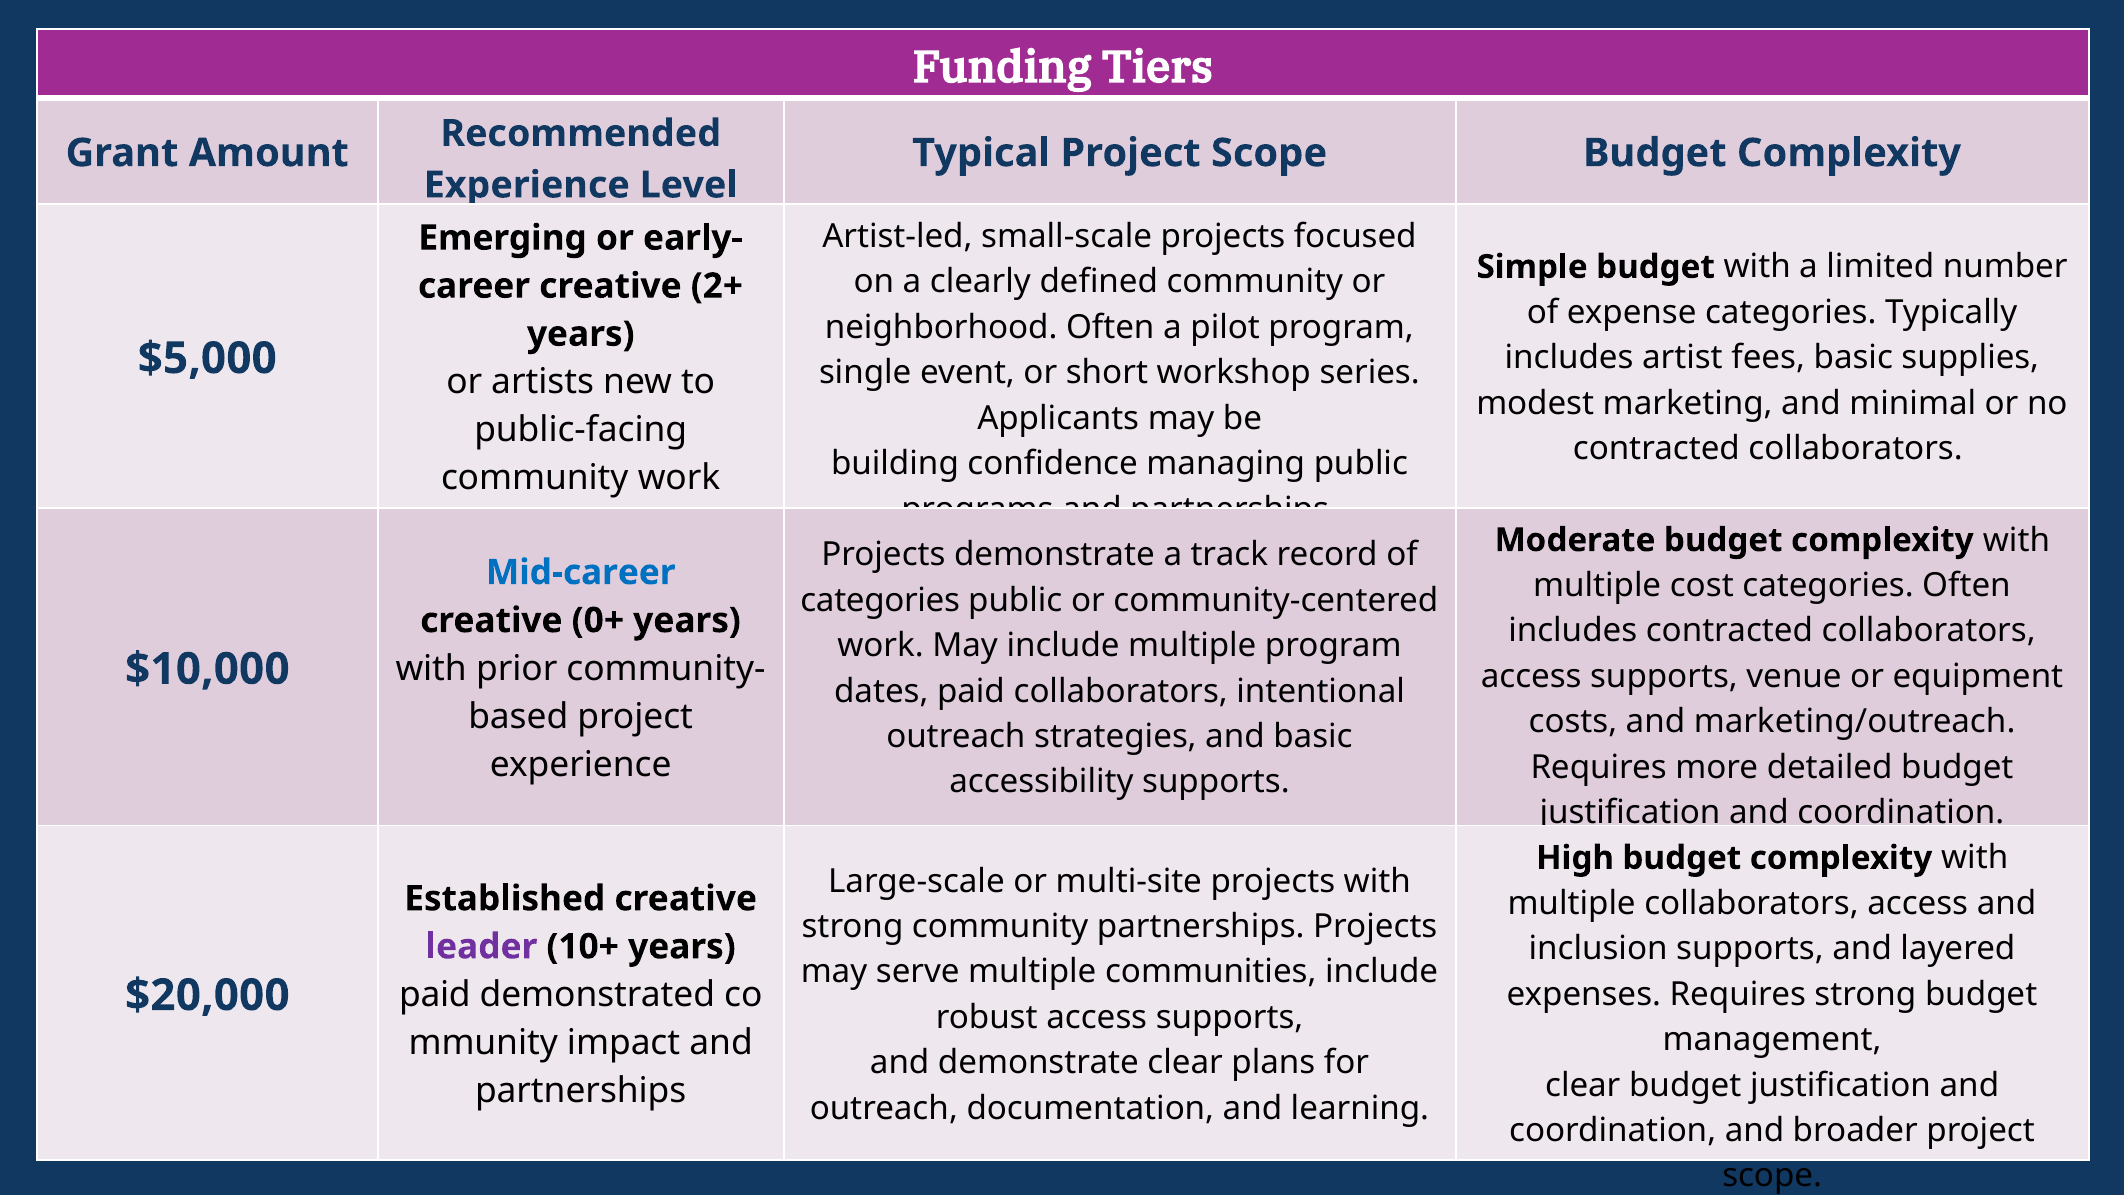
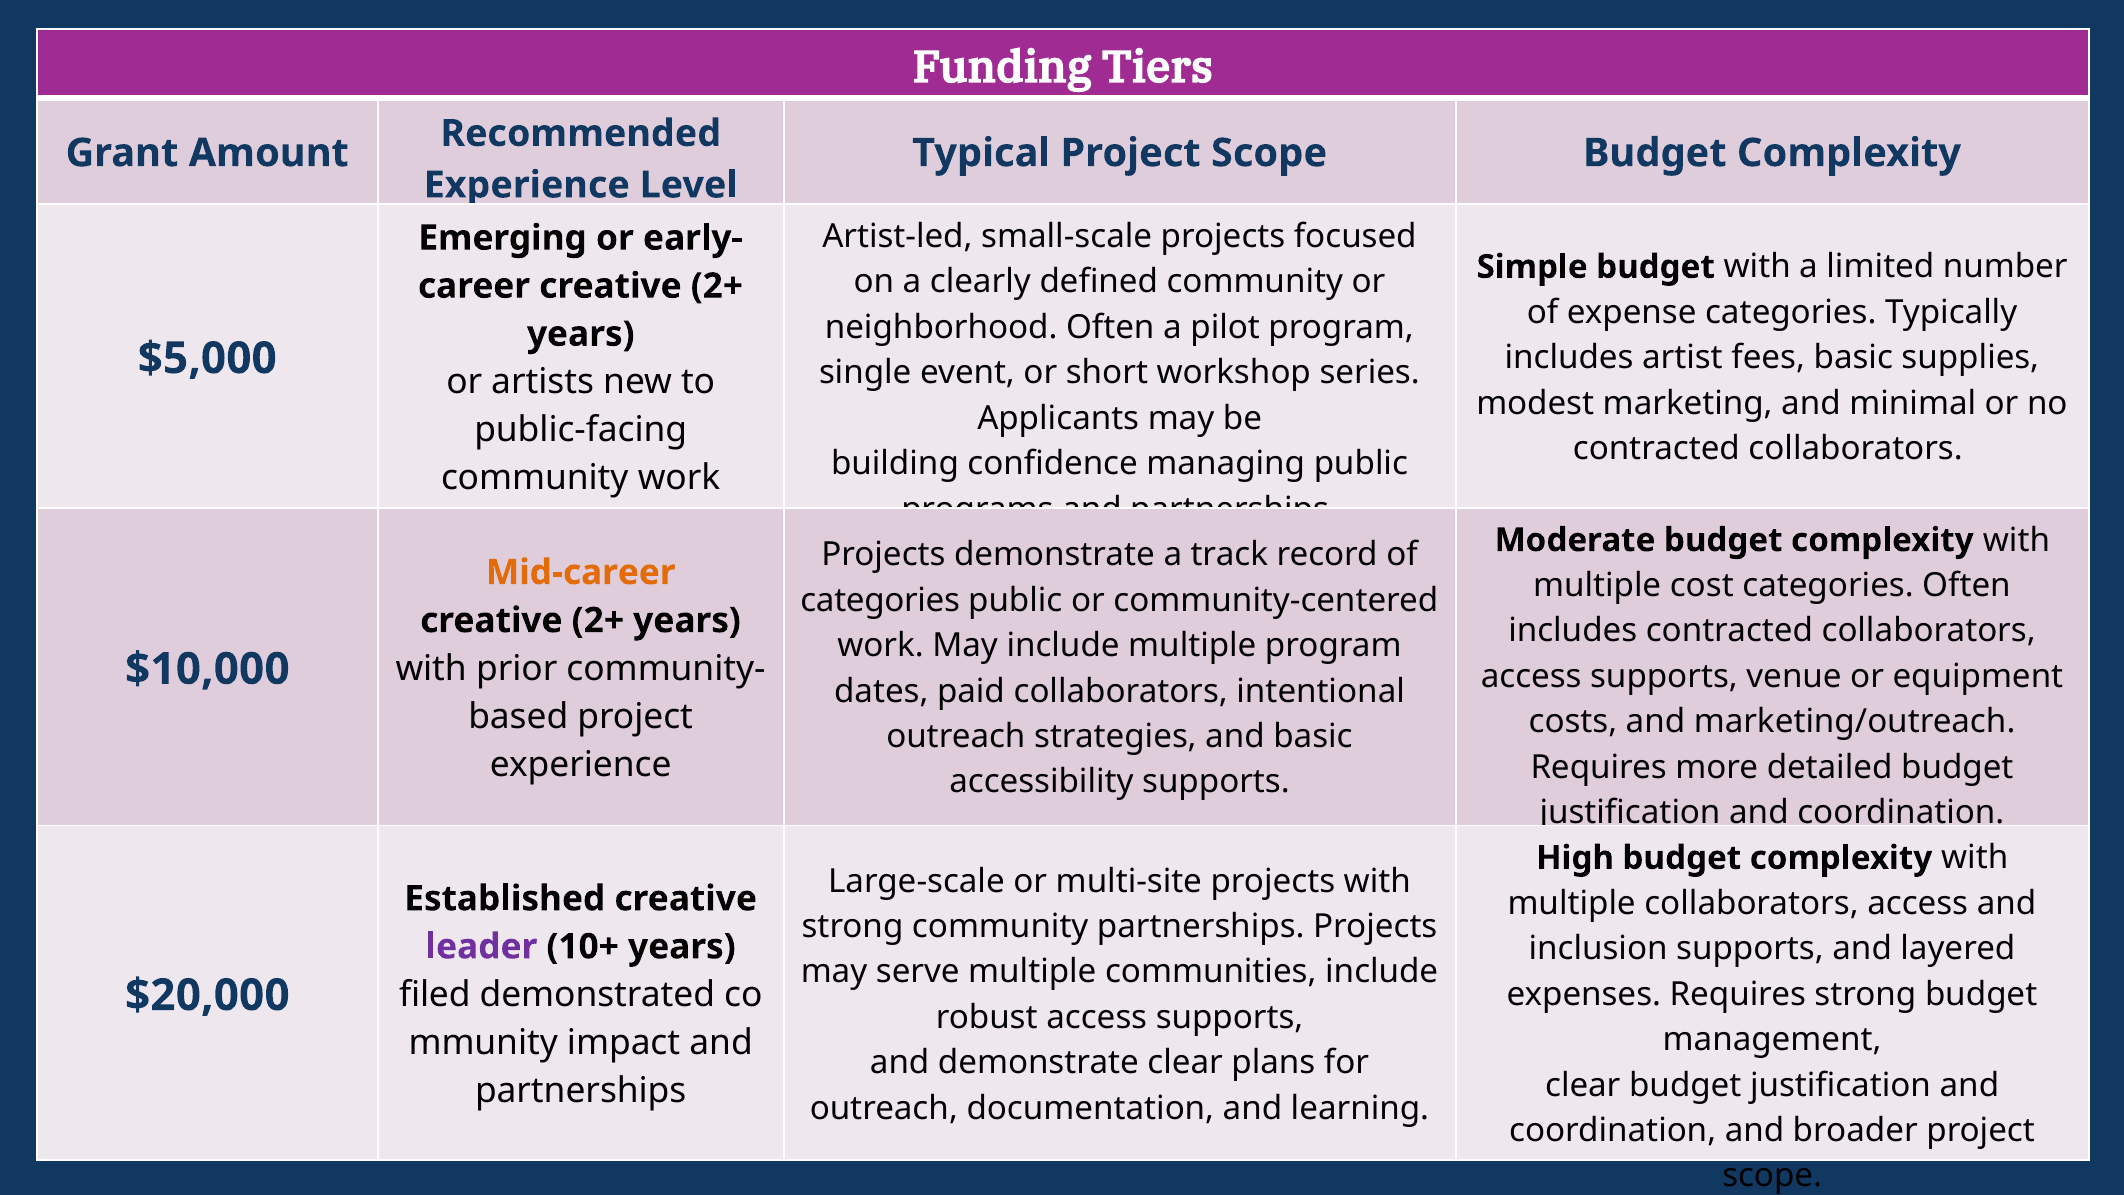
Mid-career colour: blue -> orange (581, 572)
0+: 0+ -> 2+ (598, 620)
paid: paid -> filed (435, 995)
